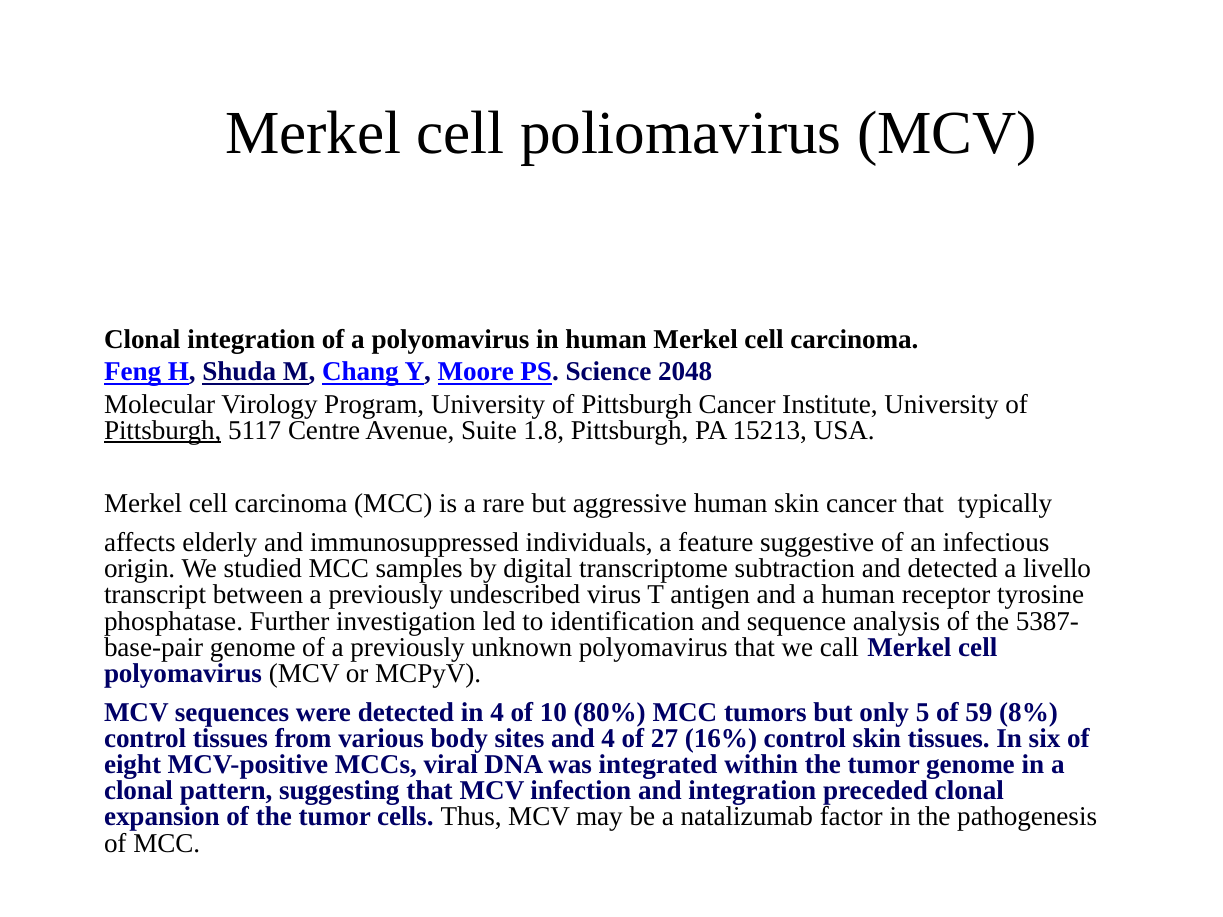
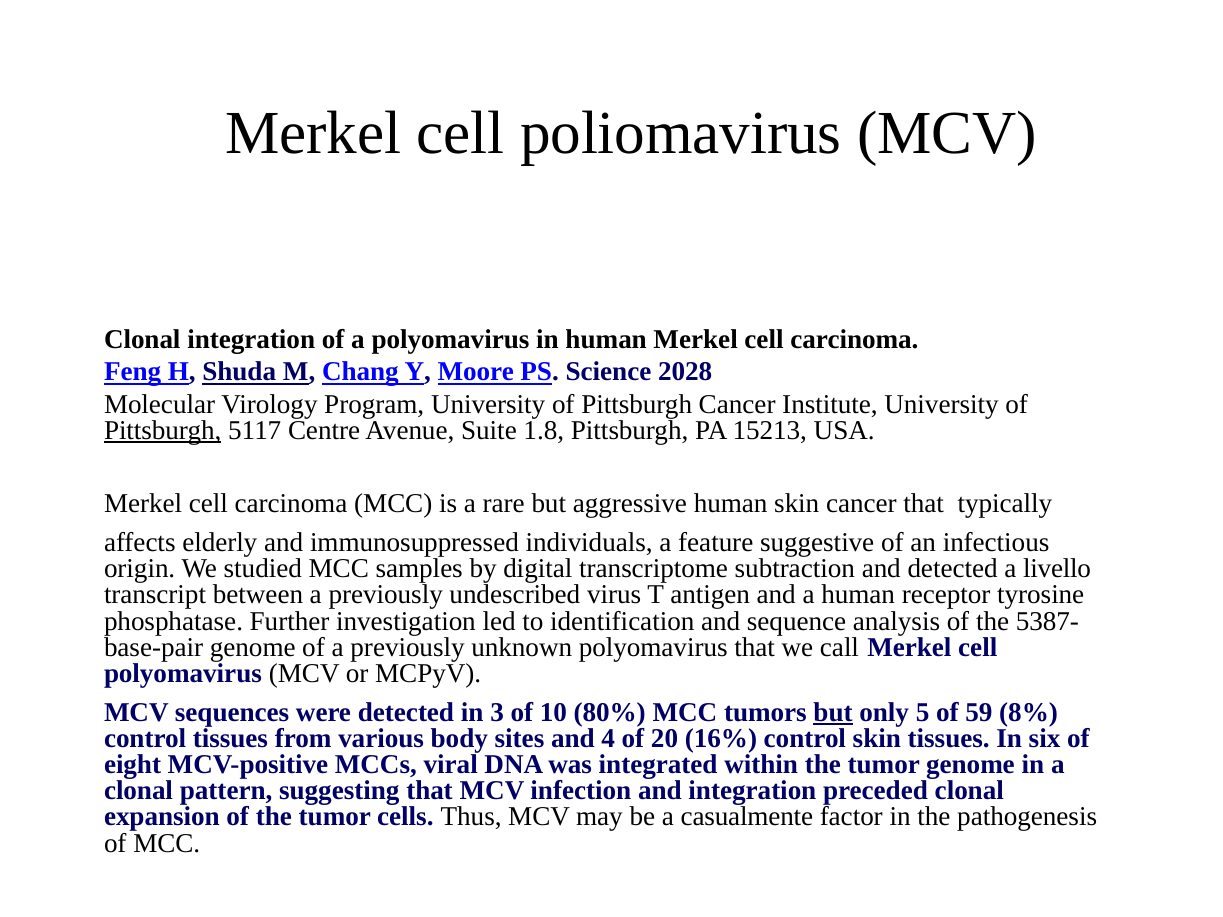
2048: 2048 -> 2028 (685, 372)
in 4: 4 -> 3 (497, 713)
but underline: none -> present (833, 713)
27: 27 -> 20 (665, 739)
natalizumab: natalizumab -> casualmente (747, 817)
